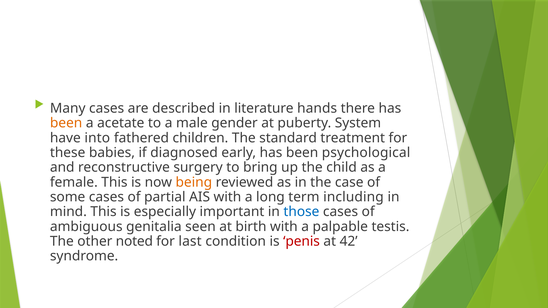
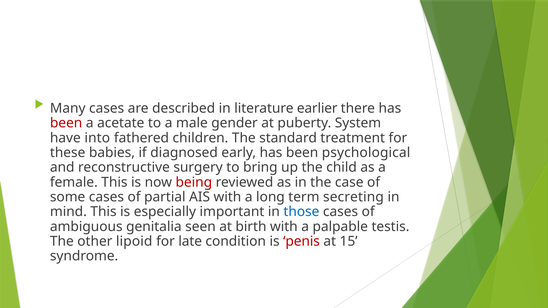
hands: hands -> earlier (317, 108)
been colour: orange -> red (66, 123)
being colour: orange -> red (194, 182)
including: including -> secreting (353, 197)
noted: noted -> lipoid (134, 241)
last: last -> late (190, 241)
42: 42 -> 15 (349, 241)
